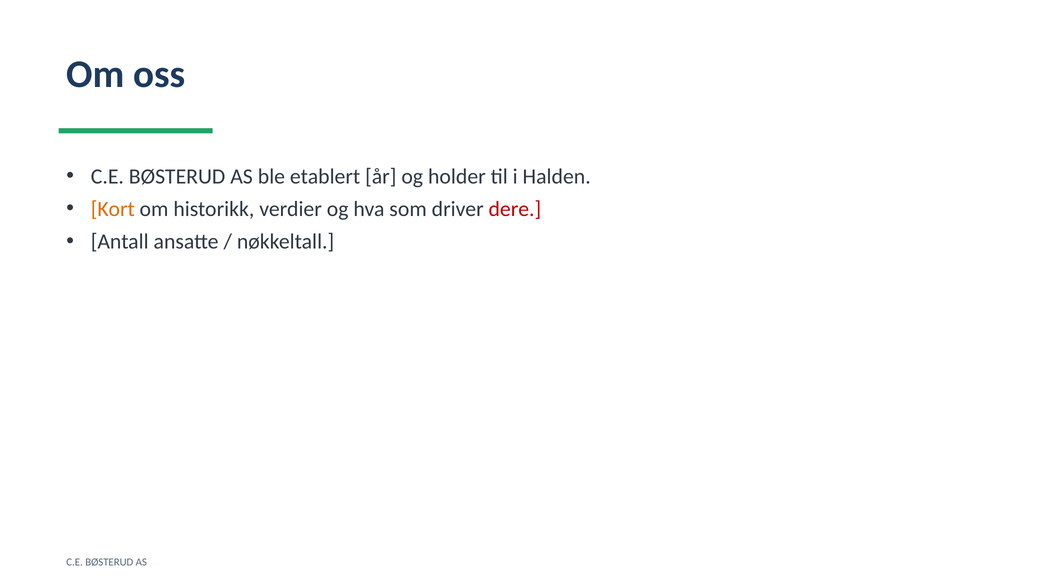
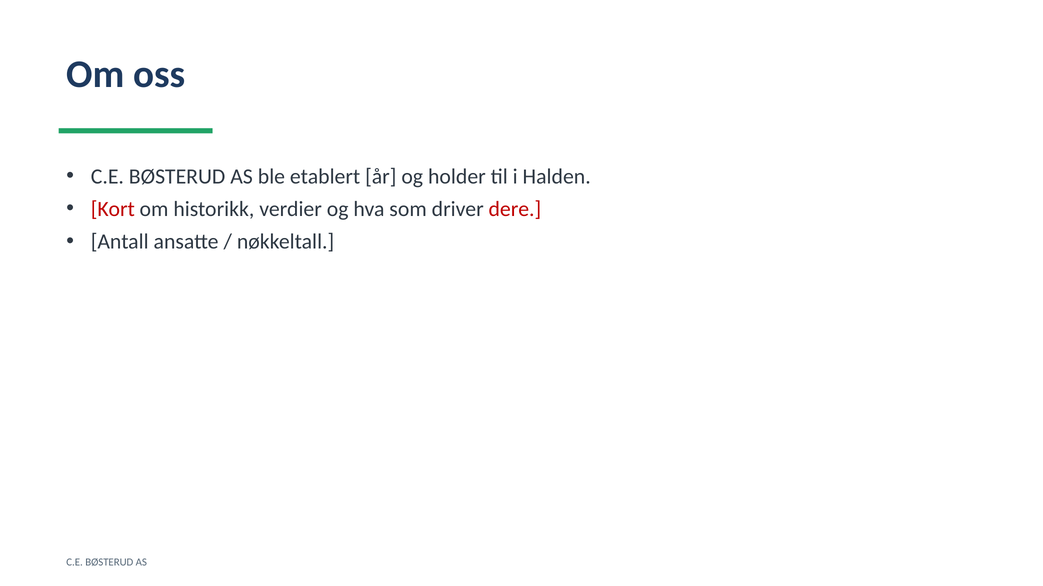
Kort colour: orange -> red (113, 209)
